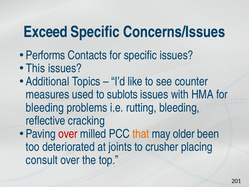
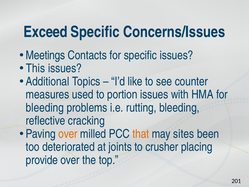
Performs: Performs -> Meetings (45, 55)
sublots: sublots -> portion (122, 94)
over colour: red -> orange (68, 134)
older: older -> sites (184, 134)
consult: consult -> provide (42, 160)
